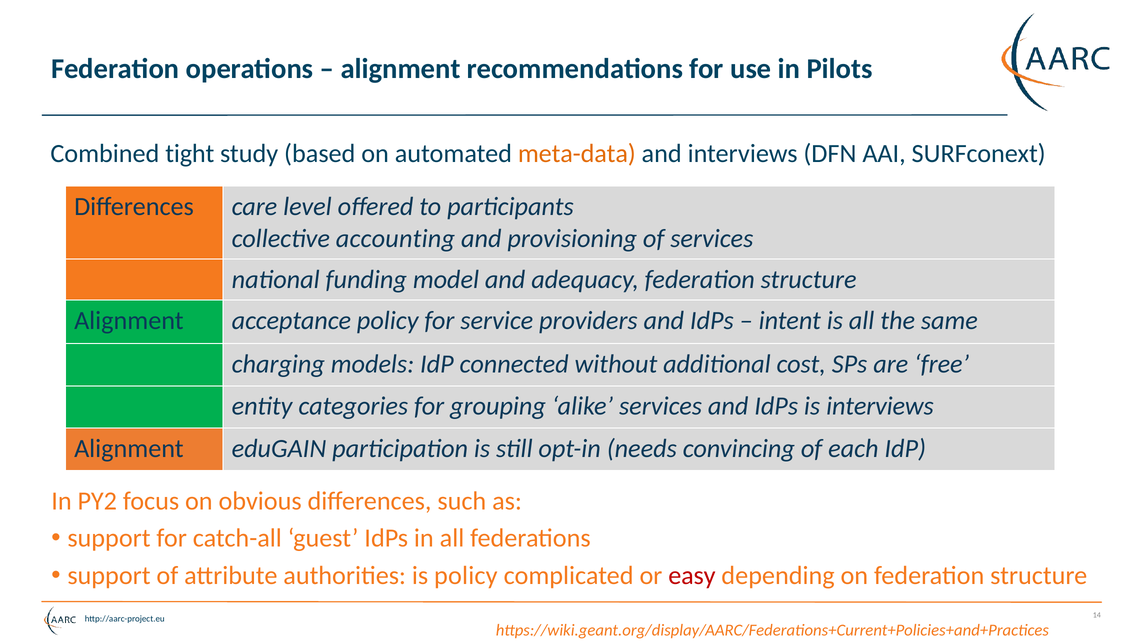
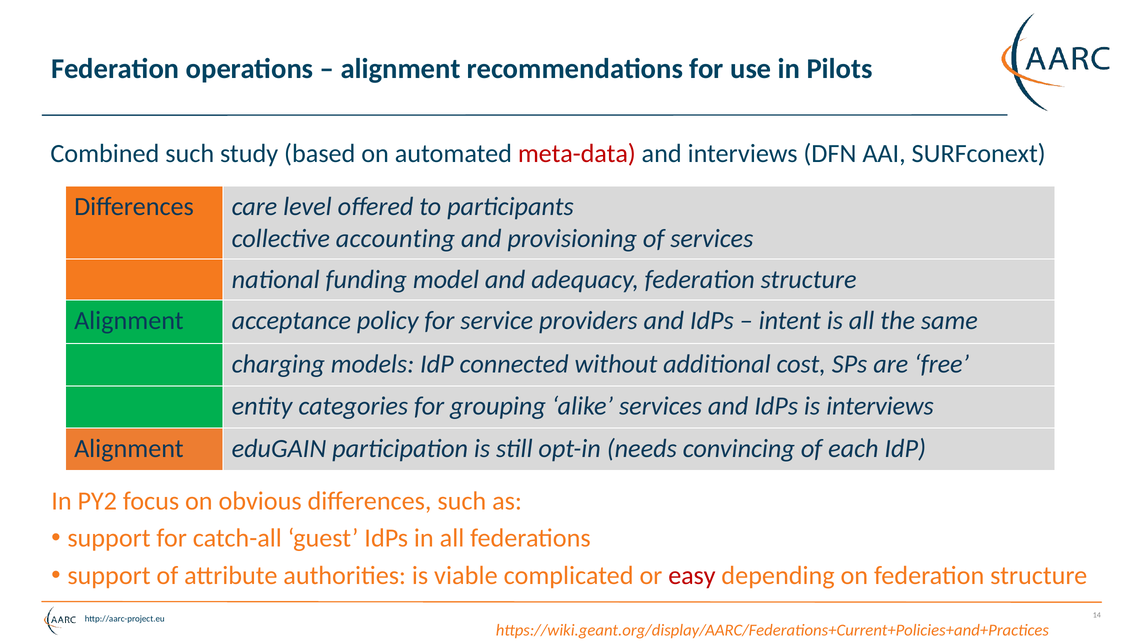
Combined tight: tight -> such (190, 154)
meta-data colour: orange -> red (577, 154)
is policy: policy -> viable (466, 576)
